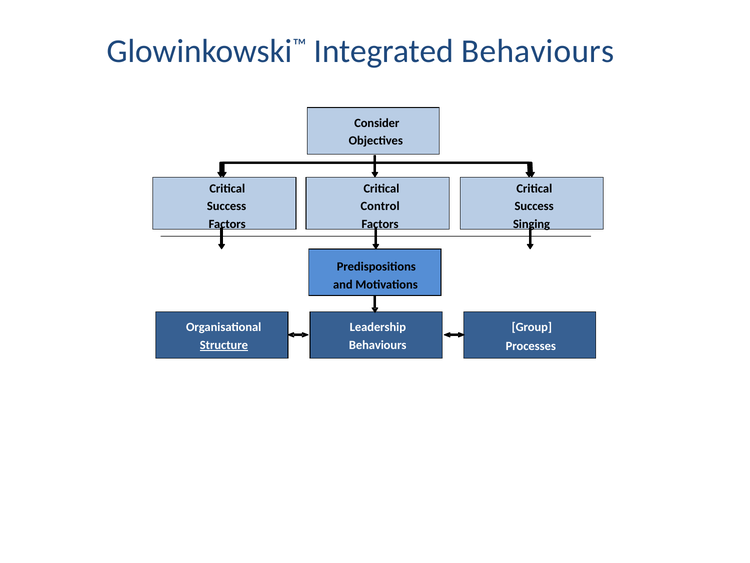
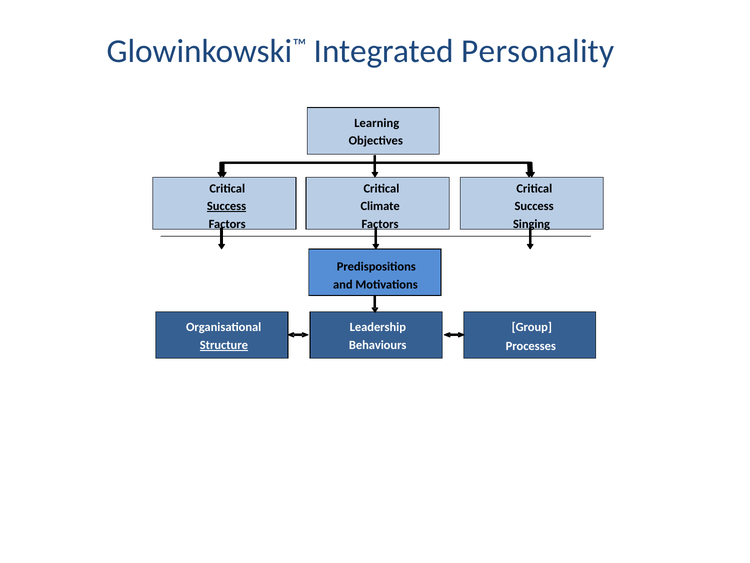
Integrated Behaviours: Behaviours -> Personality (538, 51)
Consider: Consider -> Learning (377, 123)
Success underline: none -> present (227, 206)
Control: Control -> Climate (380, 206)
